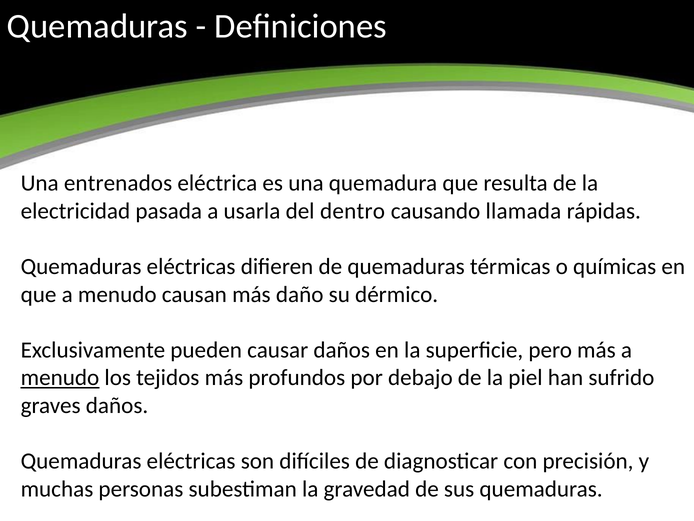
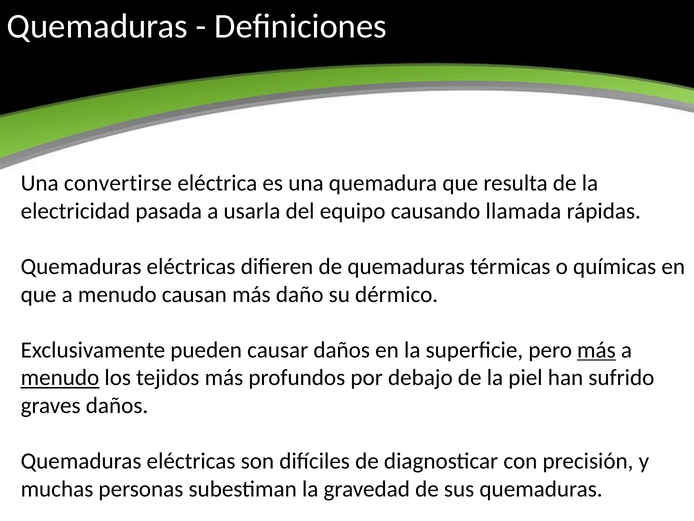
entrenados: entrenados -> convertirse (118, 183)
dentro: dentro -> equipo (353, 211)
más underline: none -> present (596, 350)
